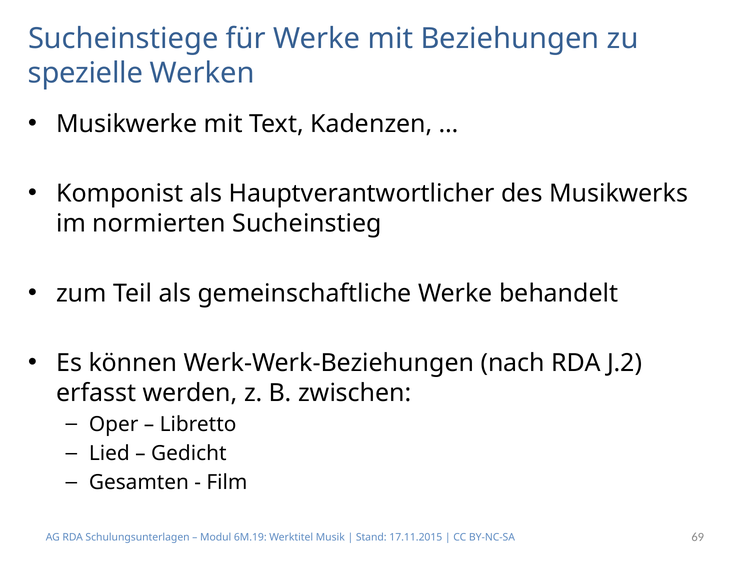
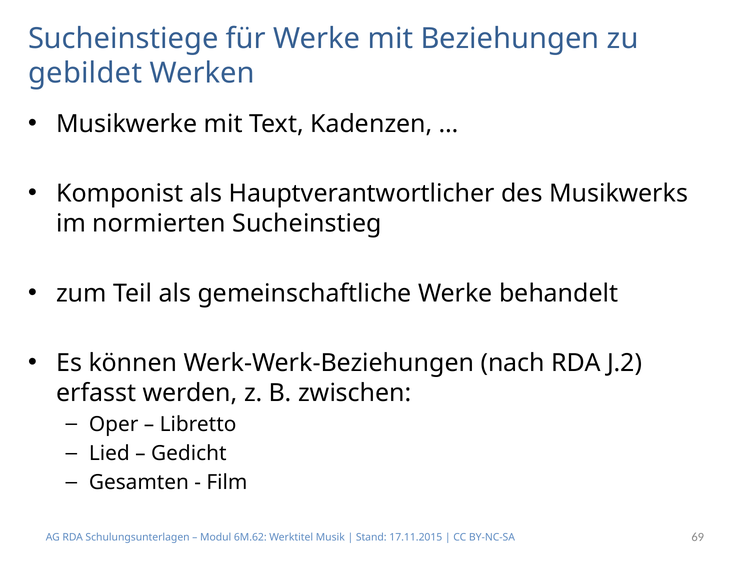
spezielle: spezielle -> gebildet (85, 73)
6M.19: 6M.19 -> 6M.62 (250, 538)
